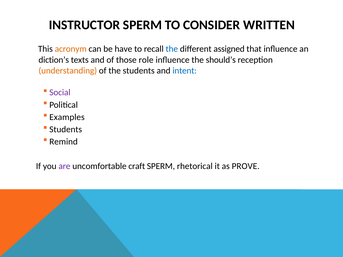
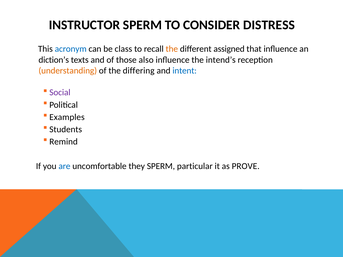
WRITTEN: WRITTEN -> DISTRESS (269, 25)
acronym colour: orange -> blue (71, 49)
have: have -> class (123, 49)
the colour: blue -> orange (172, 49)
role: role -> also (146, 60)
should’s: should’s -> intend’s (221, 60)
the students: students -> differing (139, 71)
are colour: purple -> blue (64, 166)
craft: craft -> they (137, 166)
rhetorical: rhetorical -> particular (195, 166)
